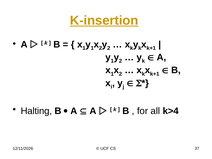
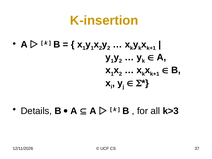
K-insertion underline: present -> none (104, 21)
Halting: Halting -> Details (36, 111)
k>4: k>4 -> k>3 (171, 111)
